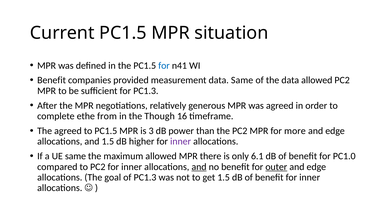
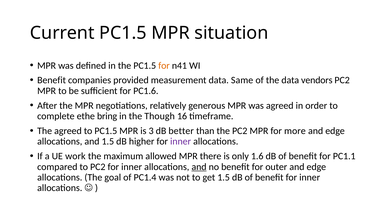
for colour: blue -> orange (164, 65)
data allowed: allowed -> vendors (317, 80)
for PC1.3: PC1.3 -> PC1.6 (146, 91)
from: from -> bring (107, 116)
power: power -> better (181, 131)
UE same: same -> work (75, 156)
6.1: 6.1 -> 1.6 (257, 156)
PC1.0: PC1.0 -> PC1.1 (344, 156)
outer underline: present -> none (276, 166)
of PC1.3: PC1.3 -> PC1.4 (145, 177)
